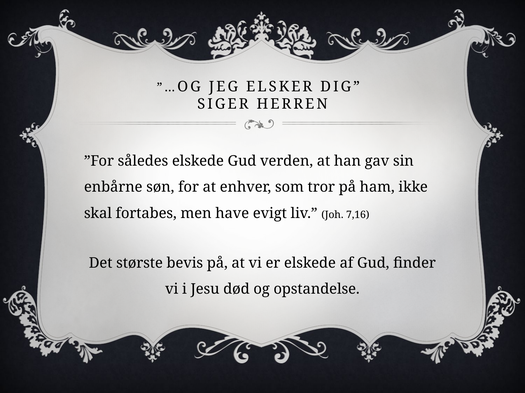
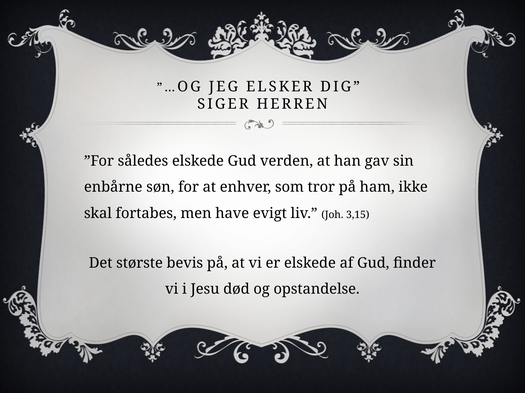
7,16: 7,16 -> 3,15 (358, 215)
